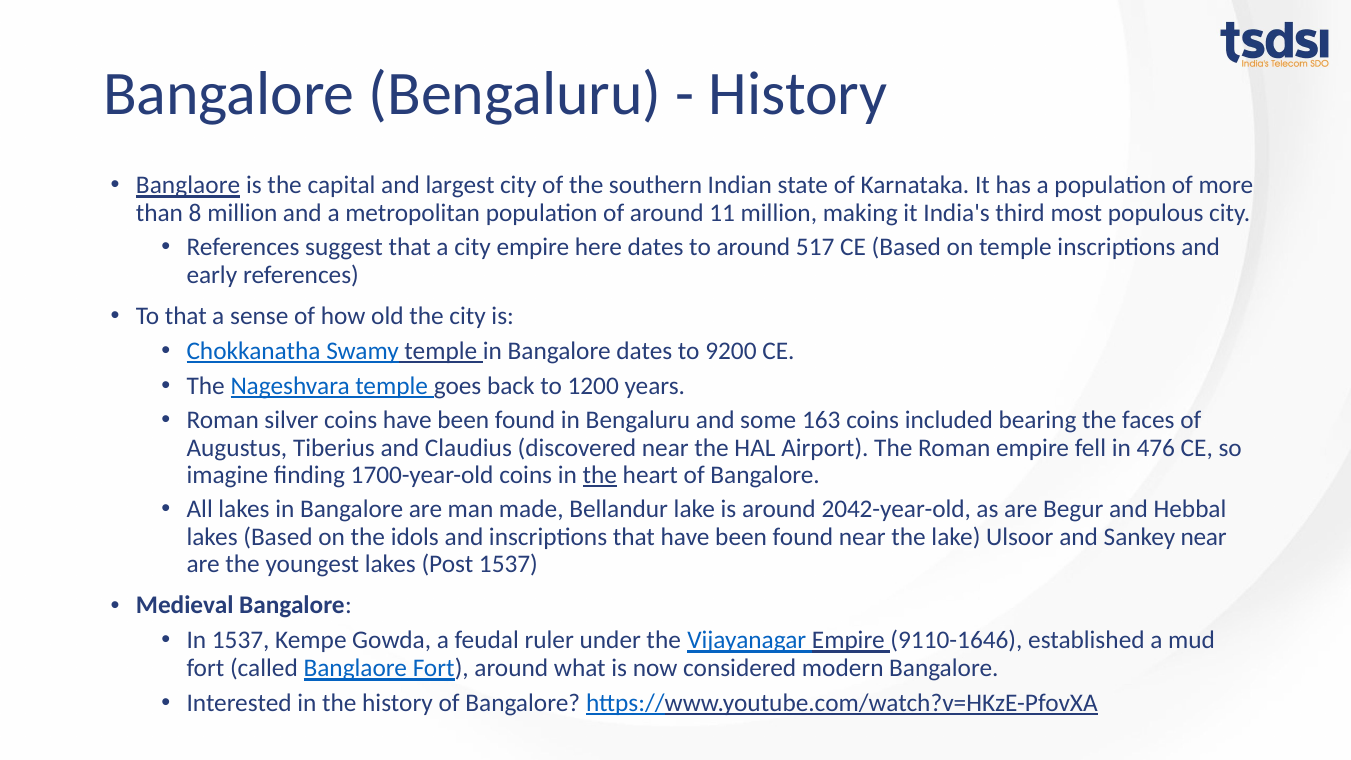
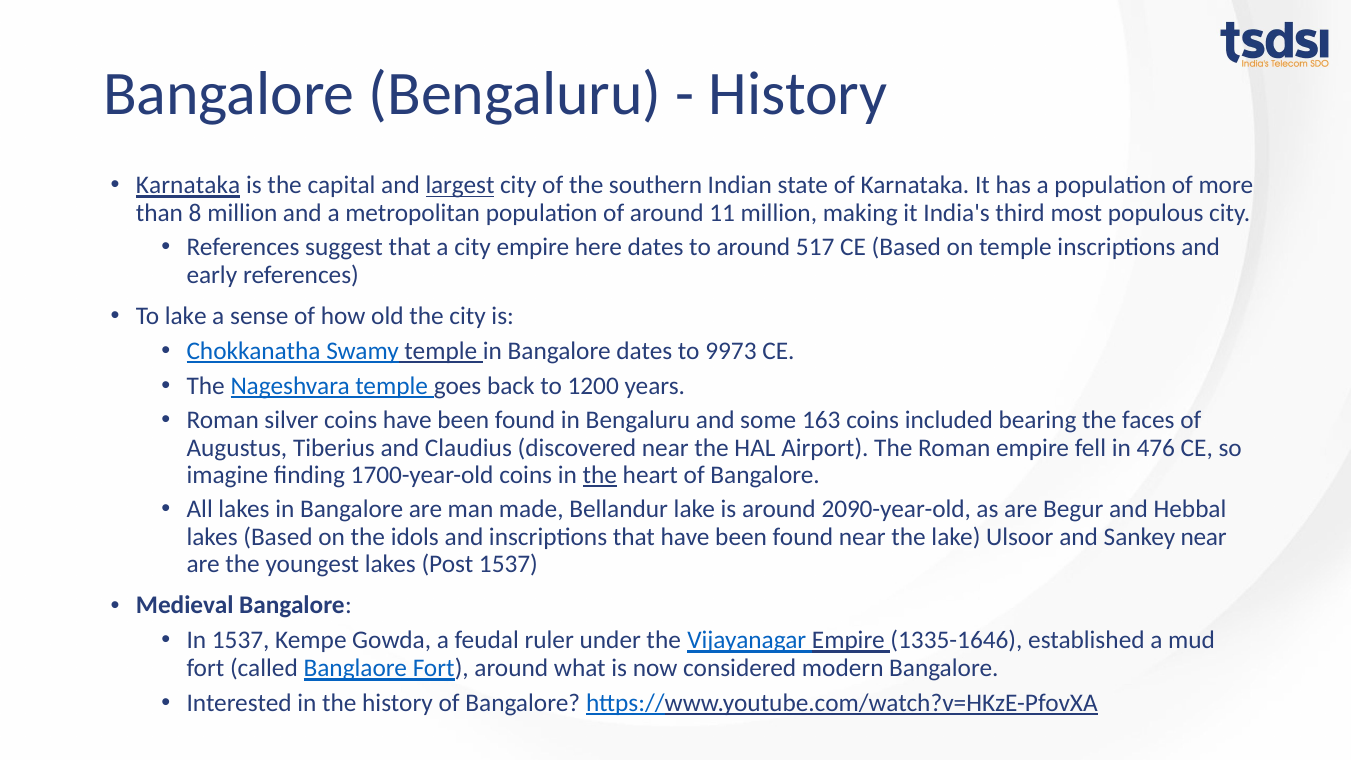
Banglaore: Banglaore -> Karnataka (188, 185)
largest underline: none -> present (460, 185)
To that: that -> lake (186, 316)
9200: 9200 -> 9973 (731, 351)
2042-year-old: 2042-year-old -> 2090-year-old (896, 509)
9110-1646: 9110-1646 -> 1335-1646 (956, 640)
